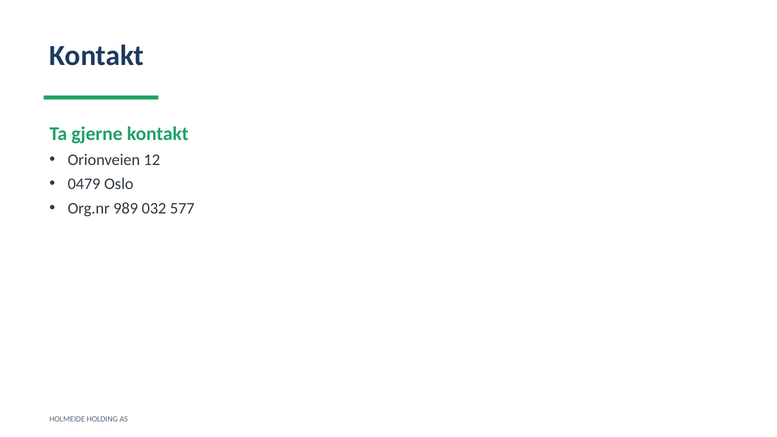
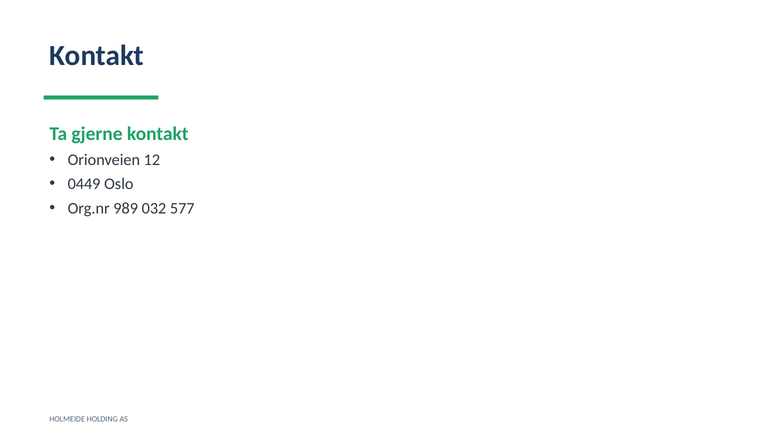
0479: 0479 -> 0449 (84, 184)
